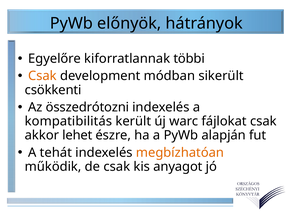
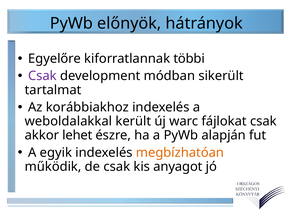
Csak colour: orange -> purple (42, 76)
csökkenti: csökkenti -> tartalmat (53, 90)
összedrótozni: összedrótozni -> korábbiakhoz (87, 107)
kompatibilitás: kompatibilitás -> weboldalakkal (68, 121)
tehát: tehát -> egyik (56, 153)
